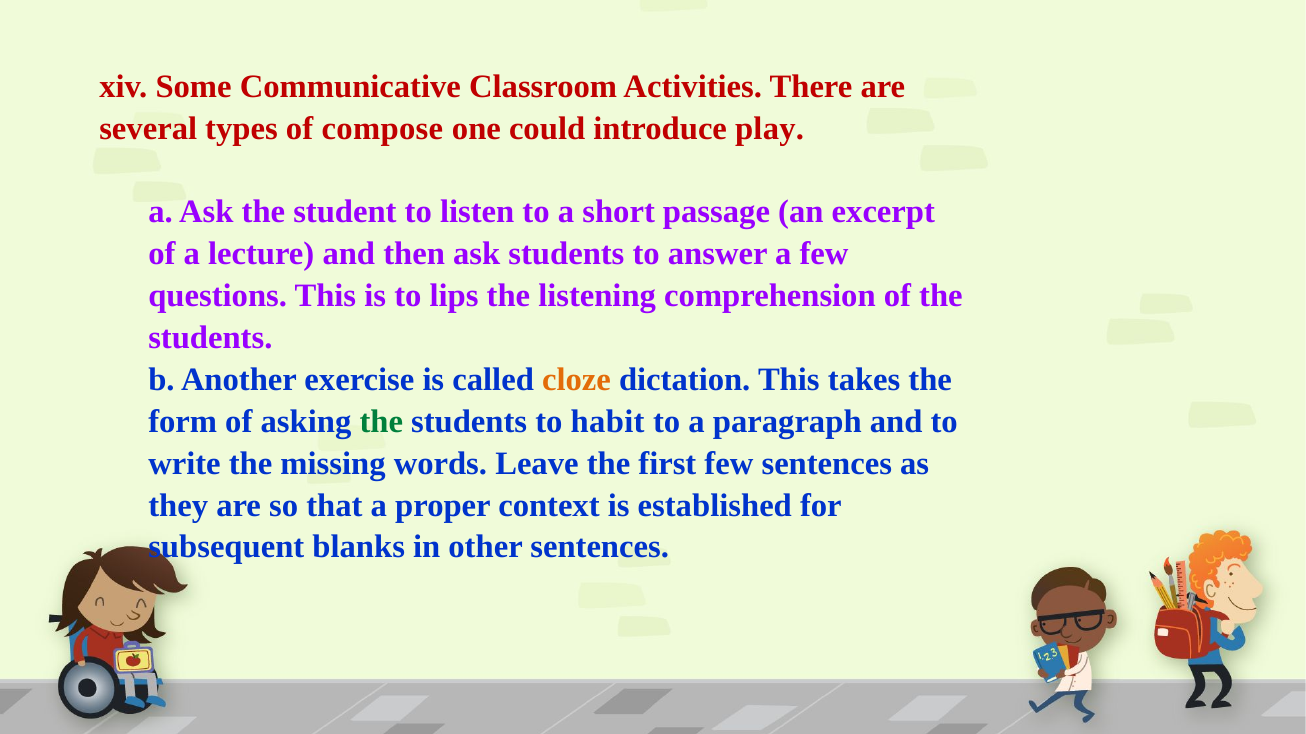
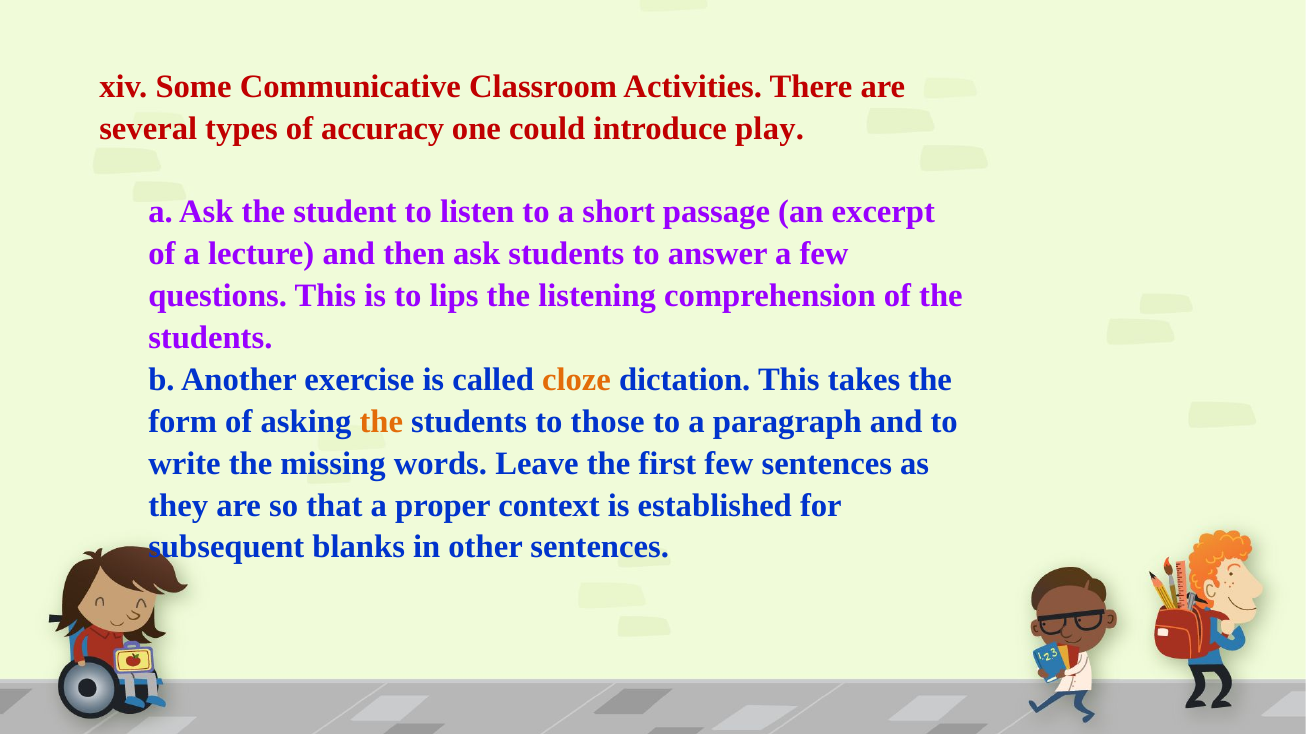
compose: compose -> accuracy (383, 128)
the colour: green -> orange (381, 422)
habit: habit -> those (608, 422)
